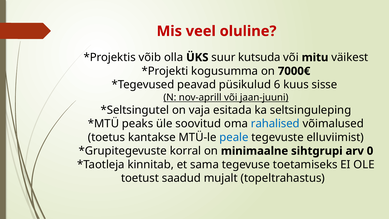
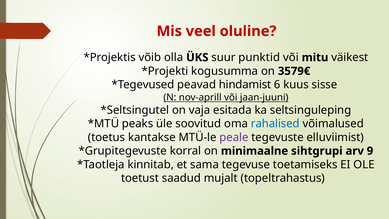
kutsuda: kutsuda -> punktid (259, 57)
7000€: 7000€ -> 3579€ (294, 71)
püsikulud: püsikulud -> hindamist (245, 85)
peale colour: blue -> purple (234, 137)
0: 0 -> 9 (370, 151)
